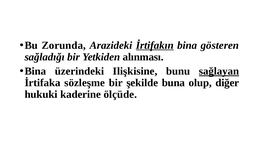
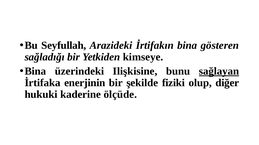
Zorunda: Zorunda -> Seyfullah (64, 46)
İrtifakın underline: present -> none (155, 46)
alınması: alınması -> kimseye (143, 57)
sözleşme: sözleşme -> enerjinin (85, 83)
buna: buna -> fiziki (173, 83)
